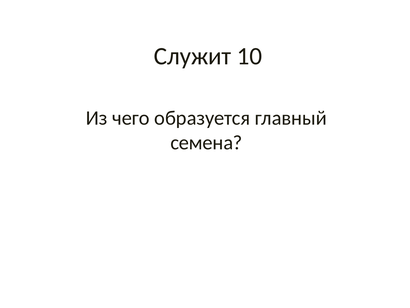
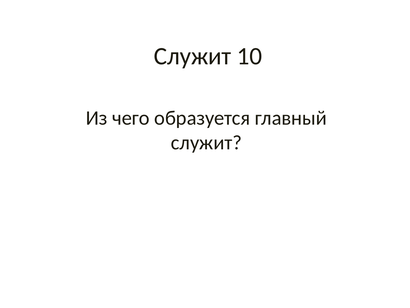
семена: семена -> служит (206, 142)
